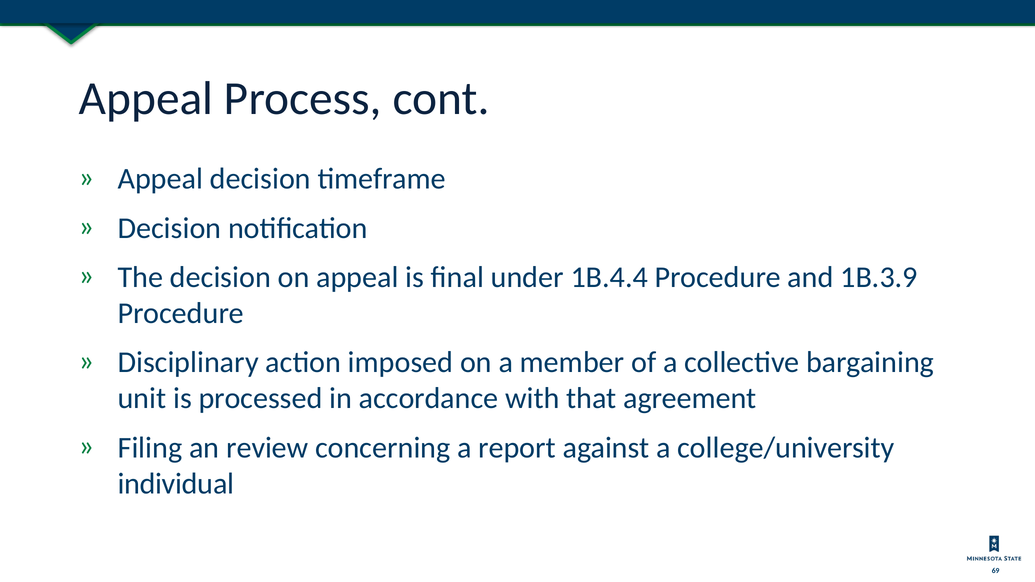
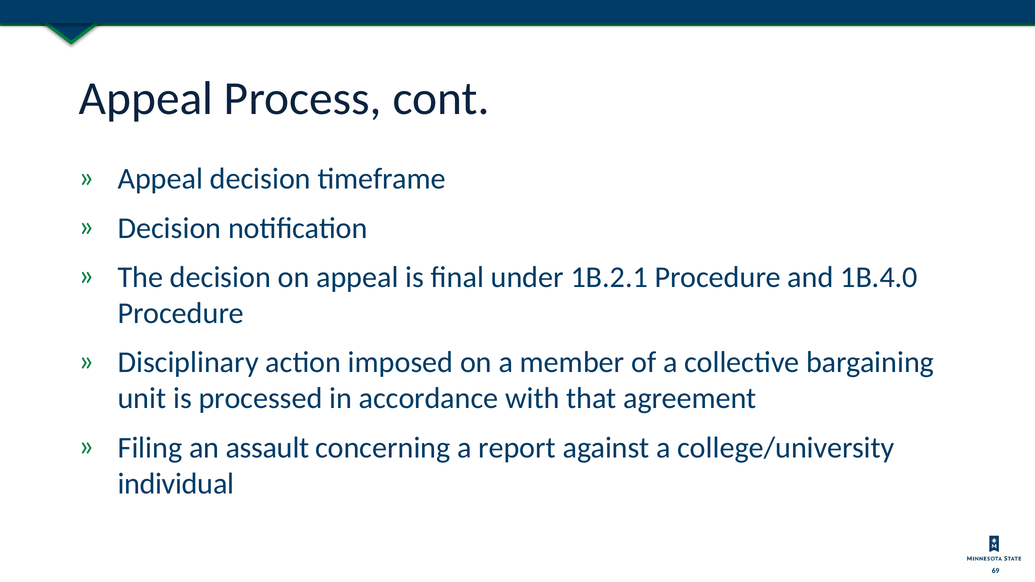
1B.4.4: 1B.4.4 -> 1B.2.1 (609, 277)
1B.3.9: 1B.3.9 -> 1B.4.0 (879, 277)
review: review -> assault (267, 448)
